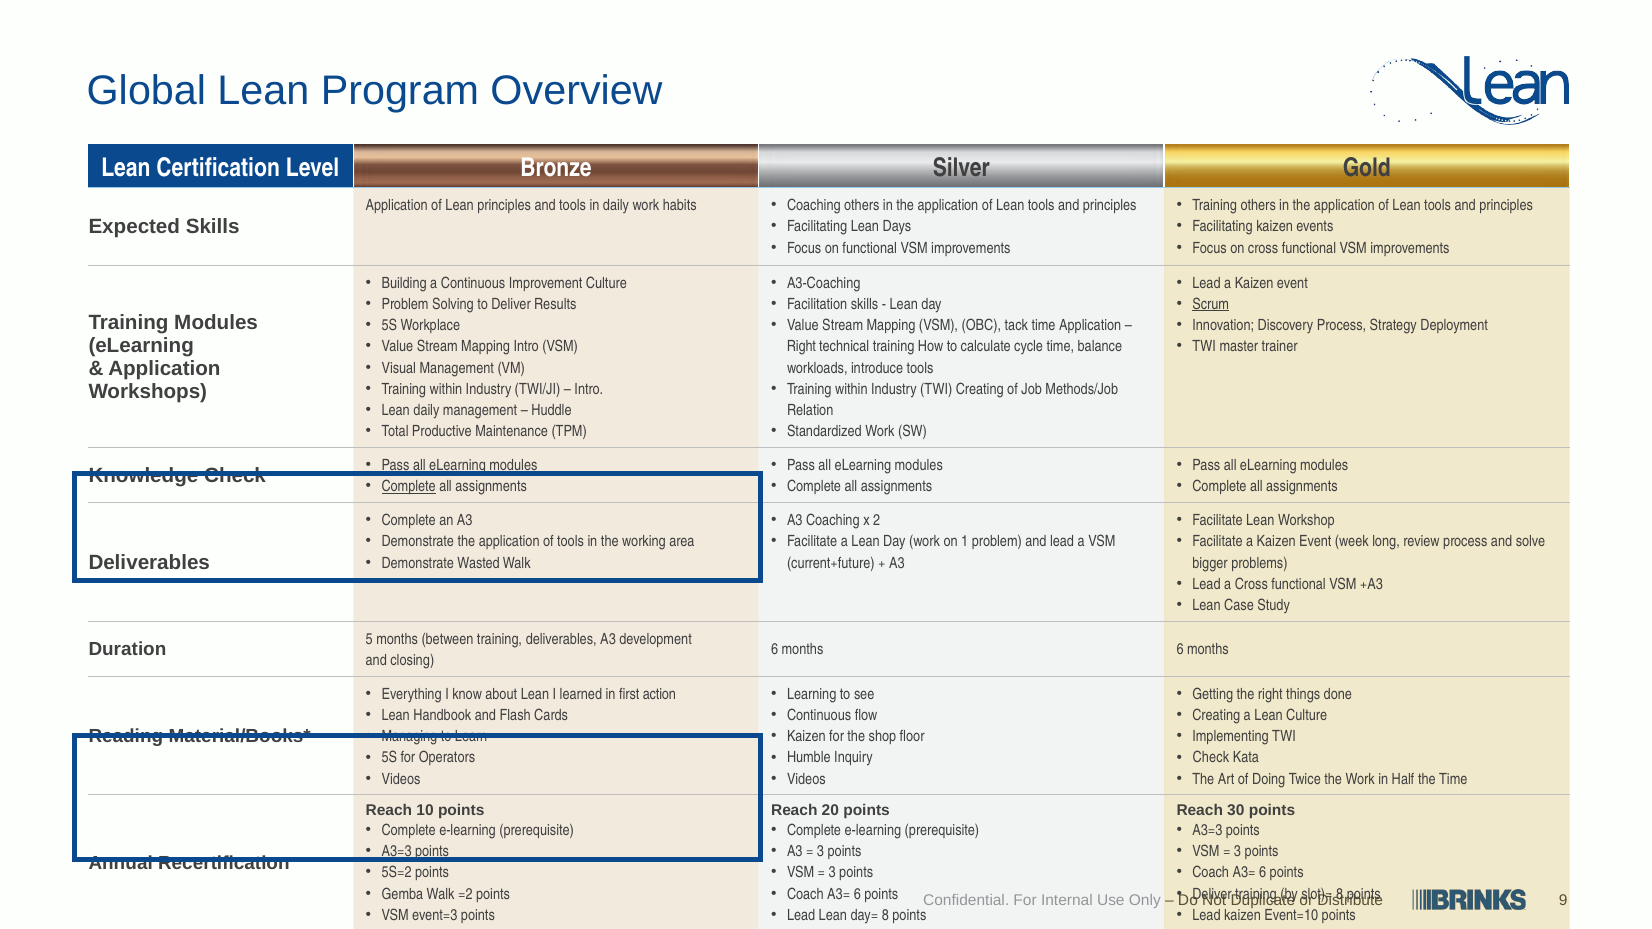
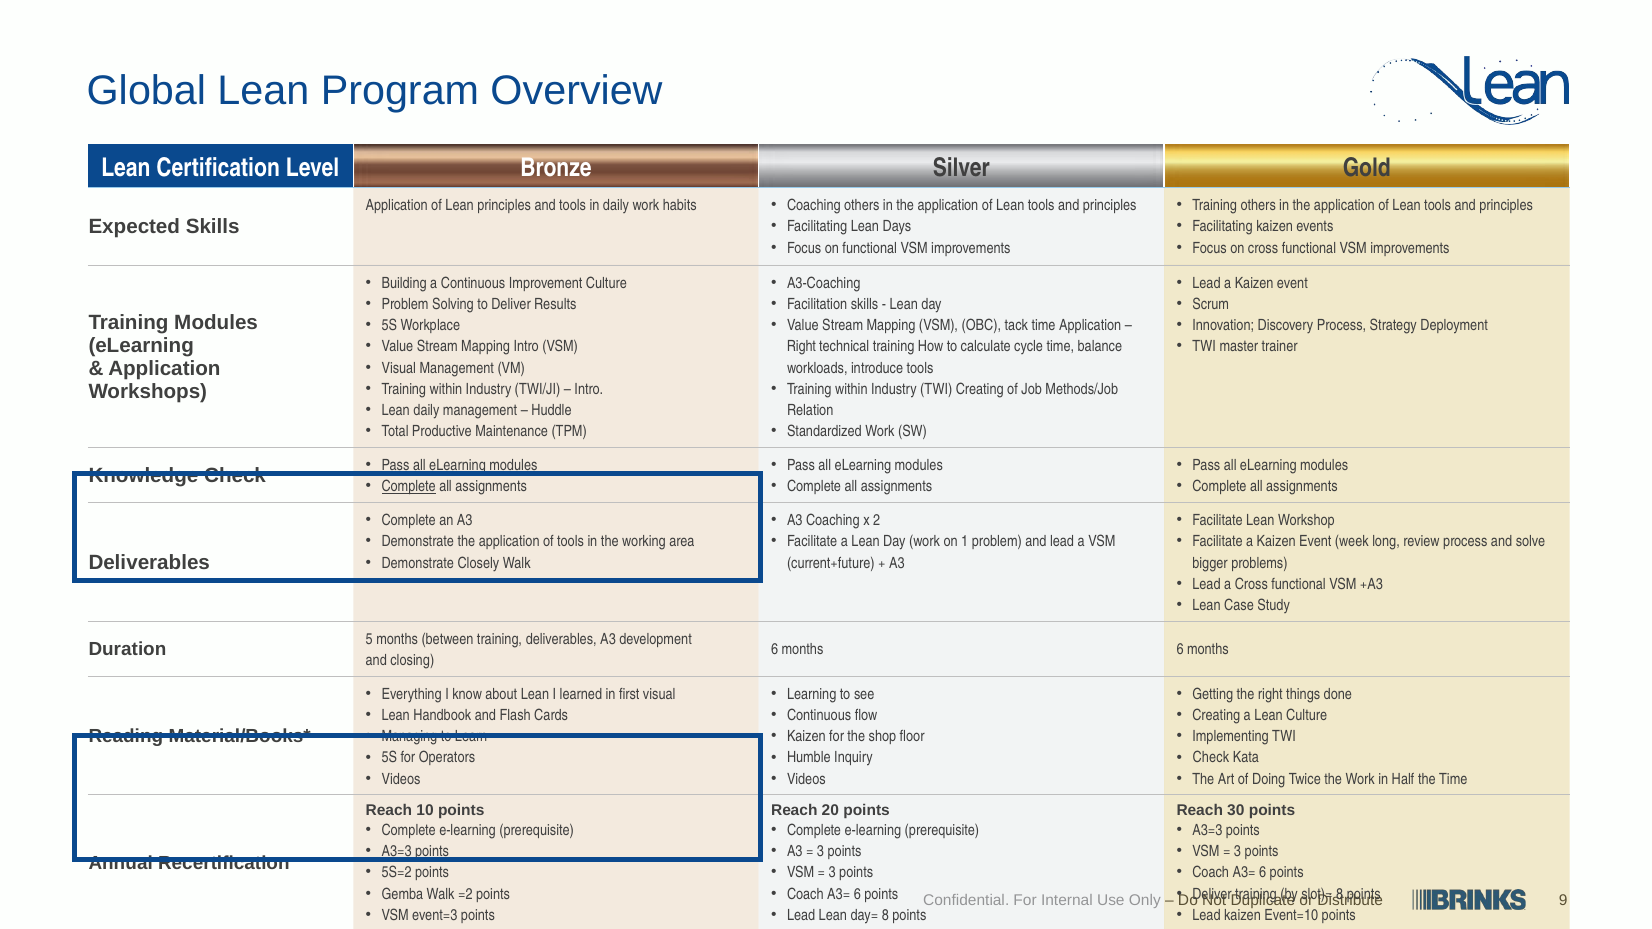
Scrum underline: present -> none (1211, 304)
Wasted: Wasted -> Closely (478, 563)
first action: action -> visual (659, 694)
